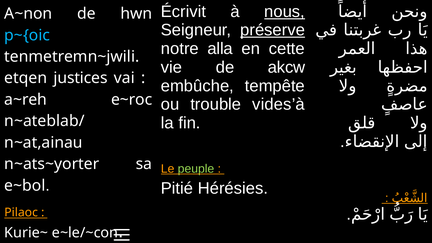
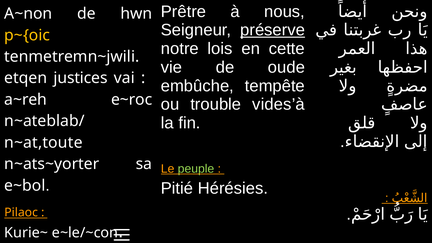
Écrivit: Écrivit -> Prêtre (184, 12)
nous underline: present -> none (285, 12)
p~{oic colour: light blue -> yellow (27, 35)
alla: alla -> lois (220, 49)
akcw: akcw -> oude (286, 67)
n~at,ainau: n~at,ainau -> n~at,toute (43, 143)
